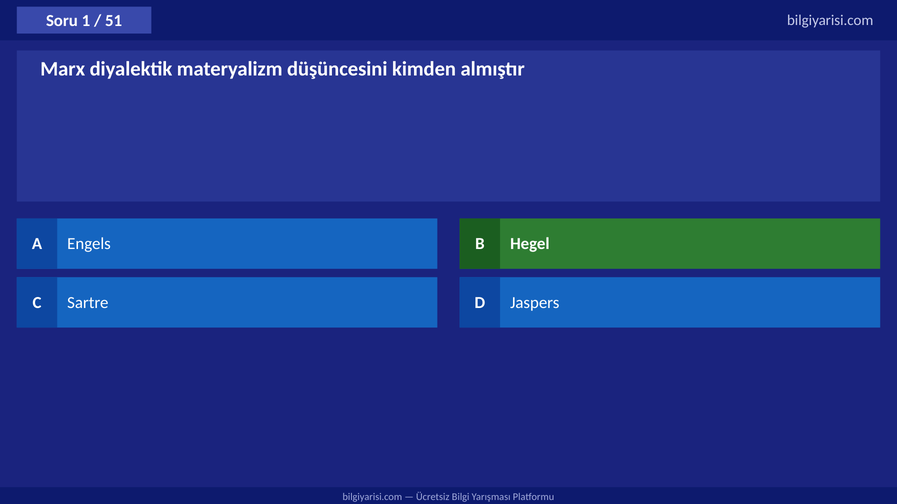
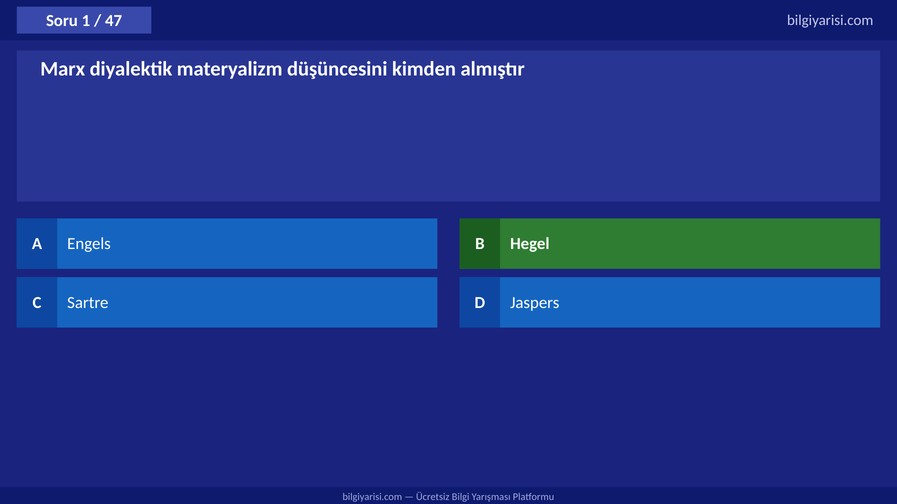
51: 51 -> 47 (114, 21)
